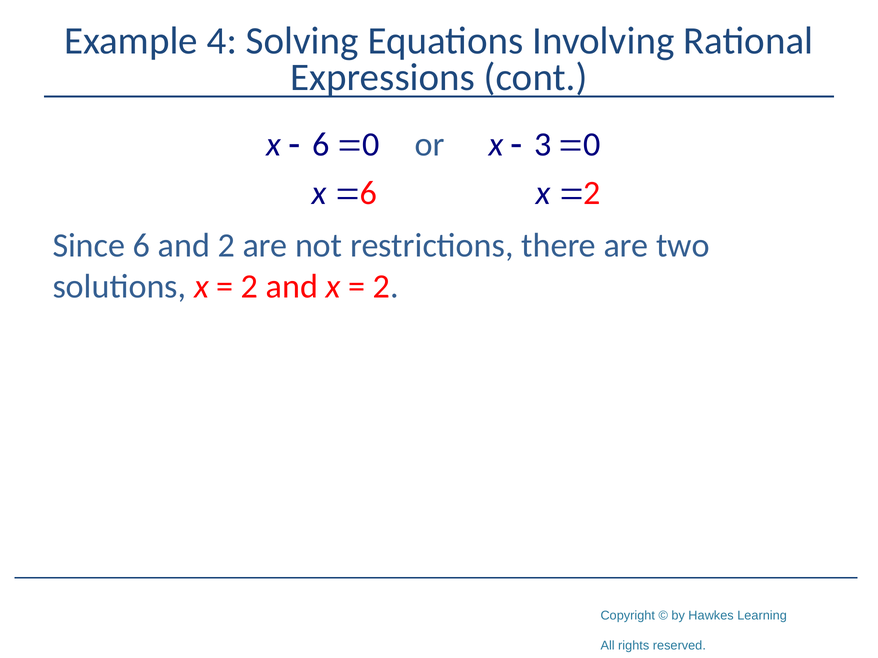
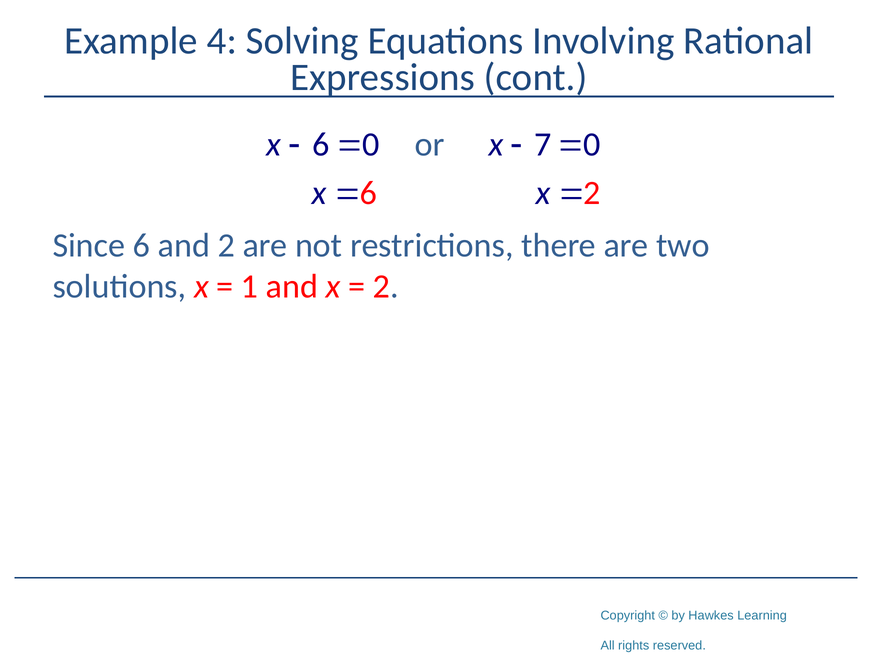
3: 3 -> 7 (543, 145)
2: 2 -> 1 (250, 287)
